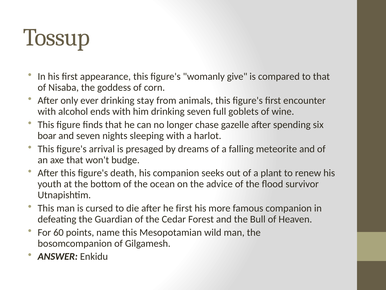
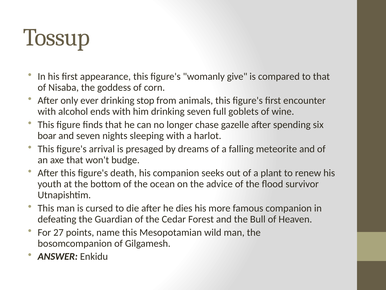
stay: stay -> stop (145, 100)
he first: first -> dies (184, 208)
60: 60 -> 27 (58, 232)
